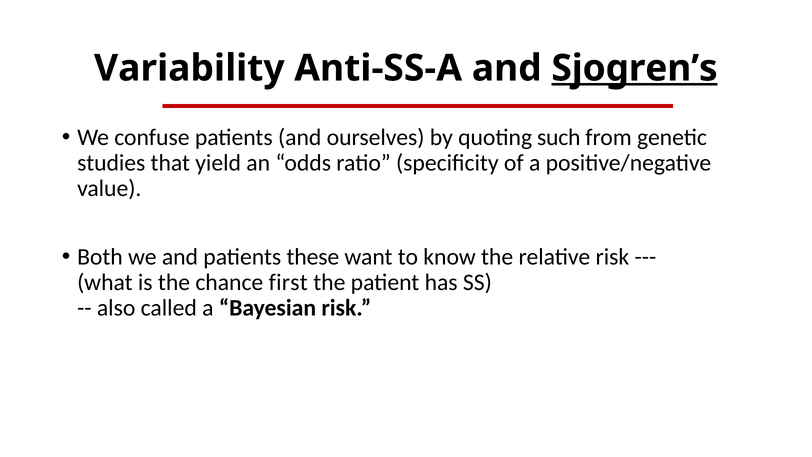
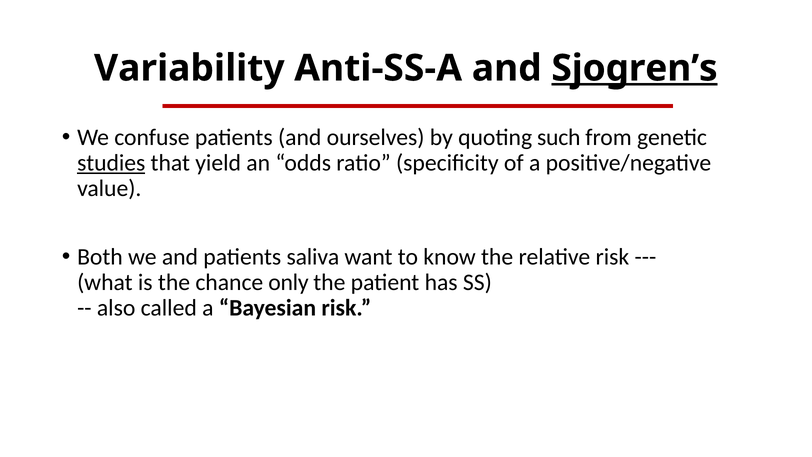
studies underline: none -> present (111, 163)
these: these -> saliva (313, 257)
first: first -> only (288, 282)
